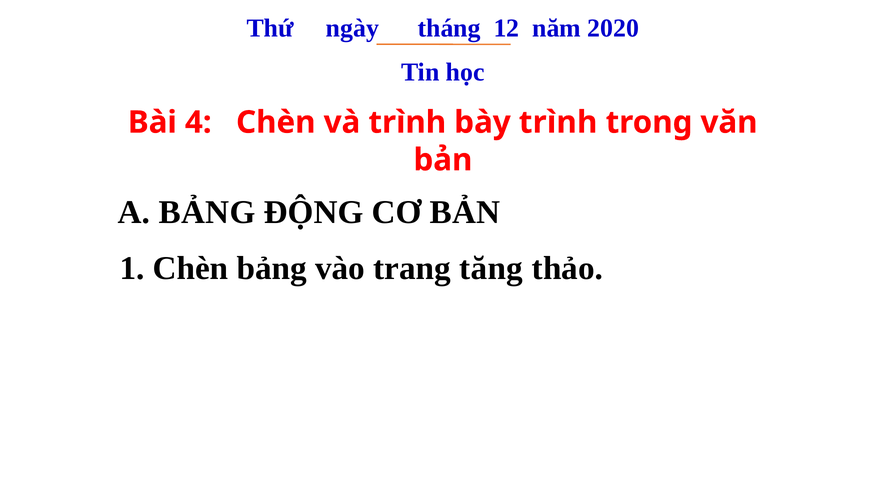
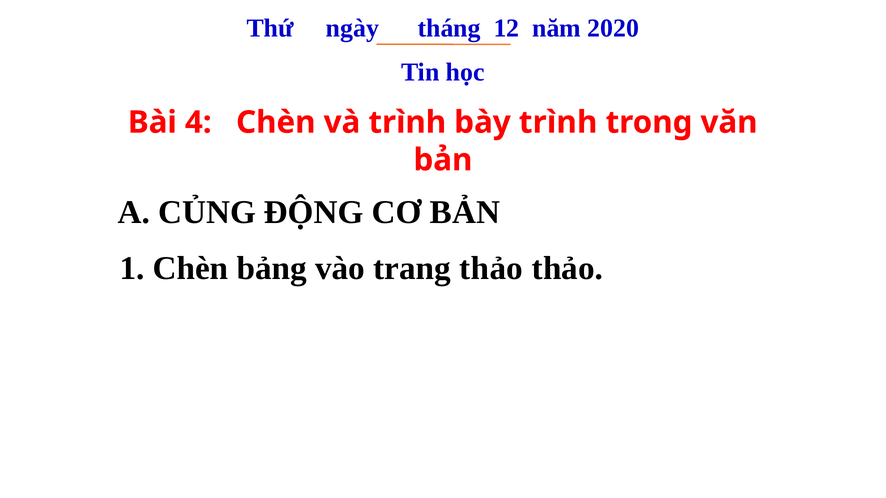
A BẢNG: BẢNG -> CỦNG (207, 213)
trang tăng: tăng -> thảo (491, 268)
